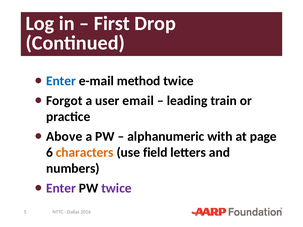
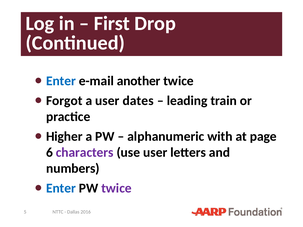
method: method -> another (139, 81)
email: email -> dates (138, 101)
Above: Above -> Higher (64, 137)
characters colour: orange -> purple (85, 153)
use field: field -> user (155, 153)
Enter colour: purple -> blue (61, 188)
